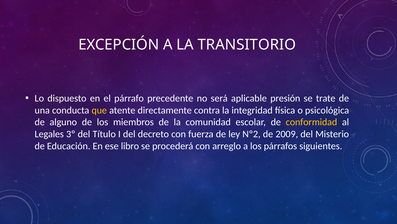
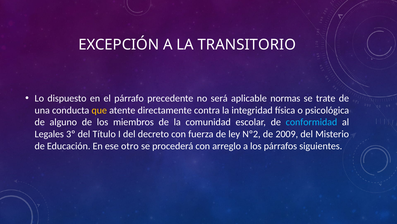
presión: presión -> normas (285, 98)
conformidad colour: yellow -> light blue (311, 122)
libro: libro -> otro (130, 146)
